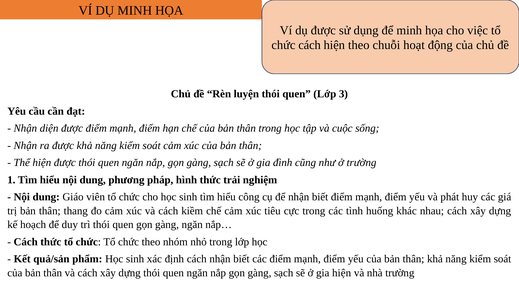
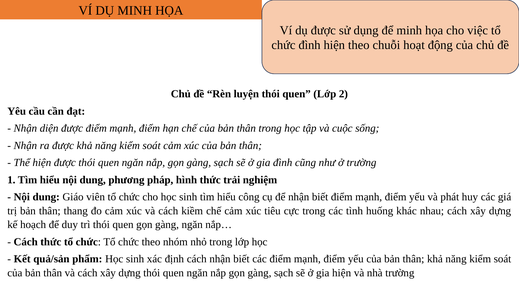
chức cách: cách -> đình (310, 45)
3: 3 -> 2 (343, 94)
